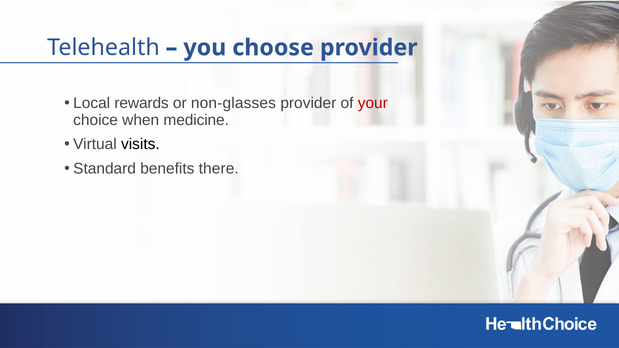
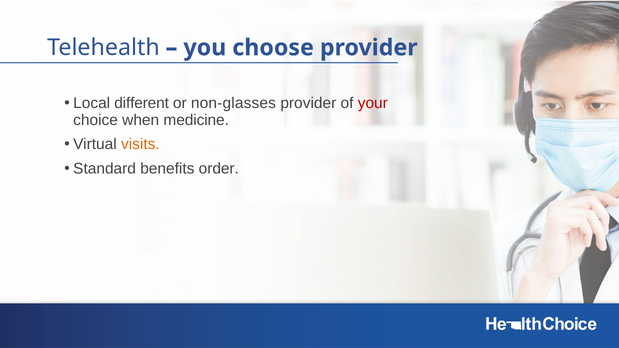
rewards: rewards -> different (142, 103)
visits colour: black -> orange (140, 144)
there: there -> order (219, 169)
